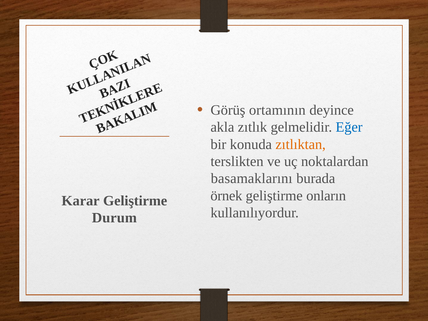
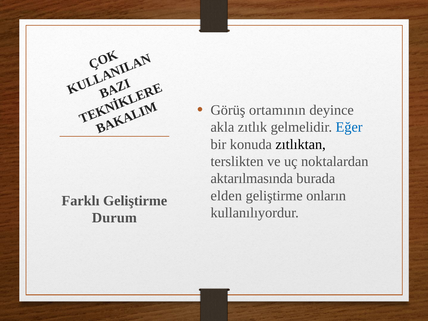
zıtlıktan colour: orange -> black (301, 144)
basamaklarını: basamaklarını -> aktarılmasında (252, 179)
örnek: örnek -> elden (226, 196)
Karar: Karar -> Farklı (81, 201)
